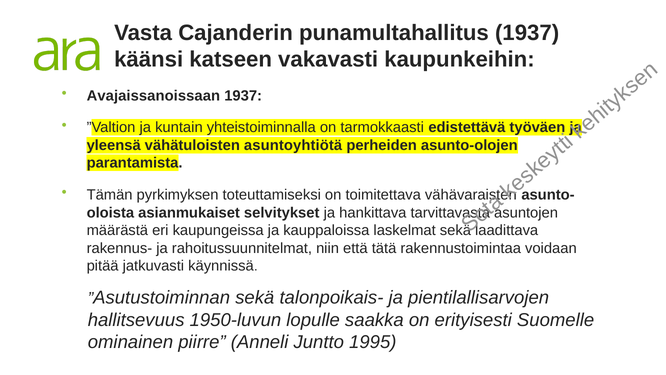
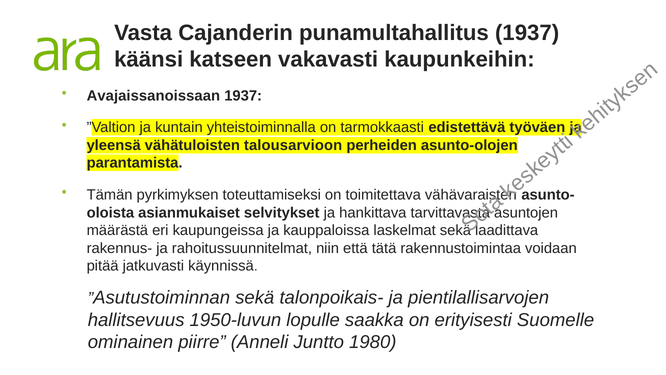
asuntoyhtiötä: asuntoyhtiötä -> talousarvioon (293, 145)
1995: 1995 -> 1980 (373, 342)
